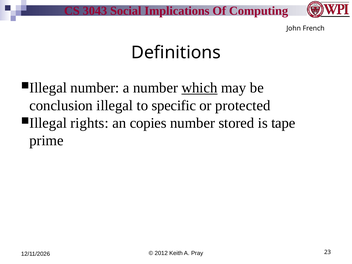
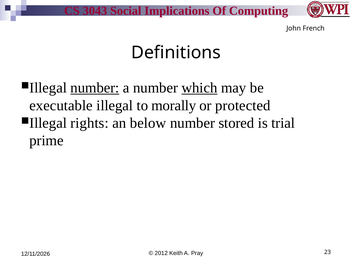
number underline: none -> present (95, 88)
conclusion: conclusion -> executable (61, 105)
specific: specific -> morally (174, 105)
copies: copies -> below (148, 123)
tape: tape -> trial (283, 123)
